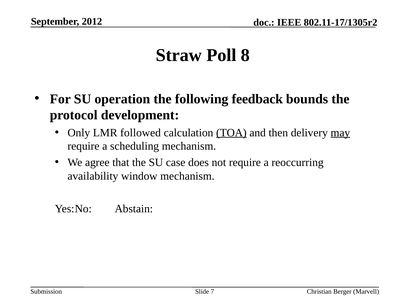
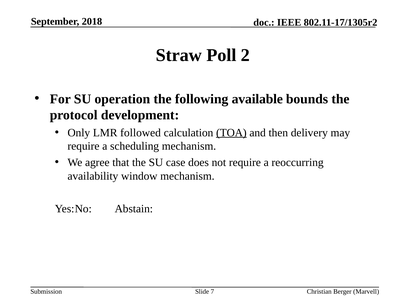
2012: 2012 -> 2018 (92, 22)
8: 8 -> 2 (246, 55)
feedback: feedback -> available (257, 99)
may underline: present -> none (340, 133)
